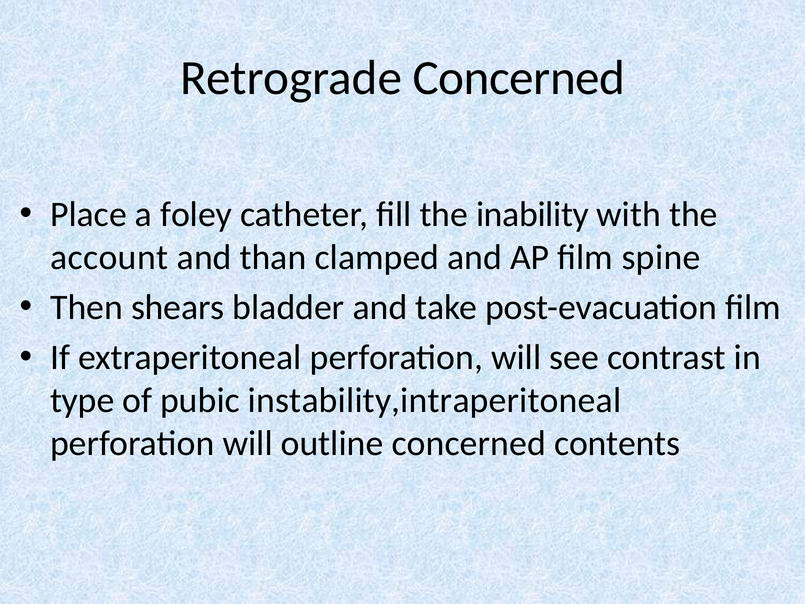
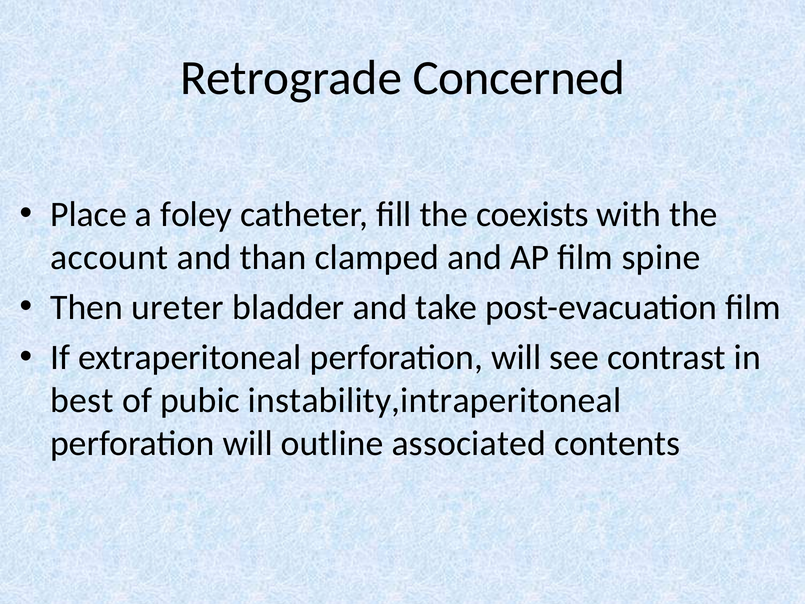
inability: inability -> coexists (532, 214)
shears: shears -> ureter (177, 307)
type: type -> best (82, 400)
outline concerned: concerned -> associated (469, 443)
